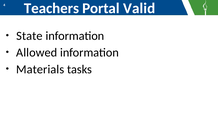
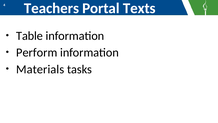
Valid: Valid -> Texts (139, 8)
State: State -> Table (30, 36)
Allowed: Allowed -> Perform (37, 52)
